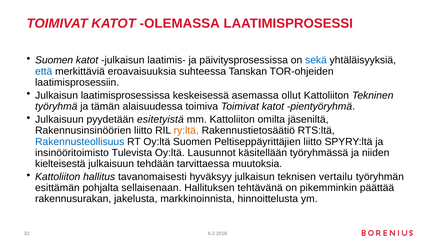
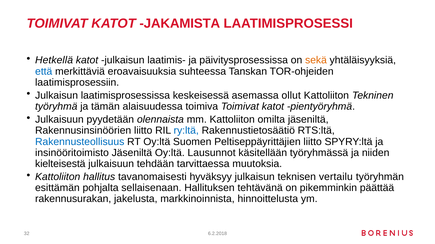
OLEMASSA: OLEMASSA -> JAKAMISTA (180, 23)
Suomen: Suomen -> Hetkellä (54, 60)
sekä colour: blue -> orange (316, 60)
esitetyistä: esitetyistä -> olennaista (160, 120)
ry:ltä colour: orange -> blue (186, 131)
insinööritoimisto Tulevista: Tulevista -> Jäseniltä (132, 153)
